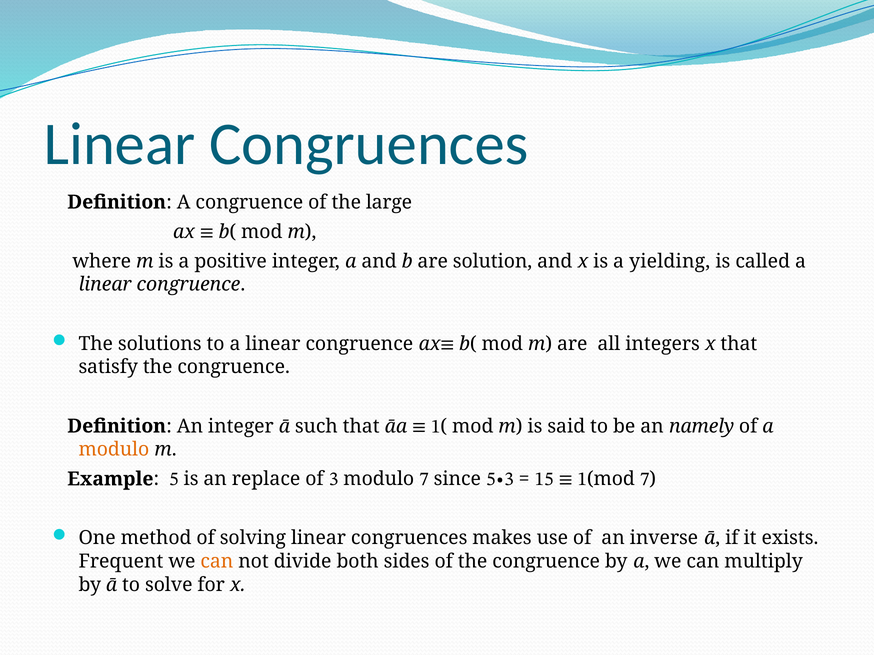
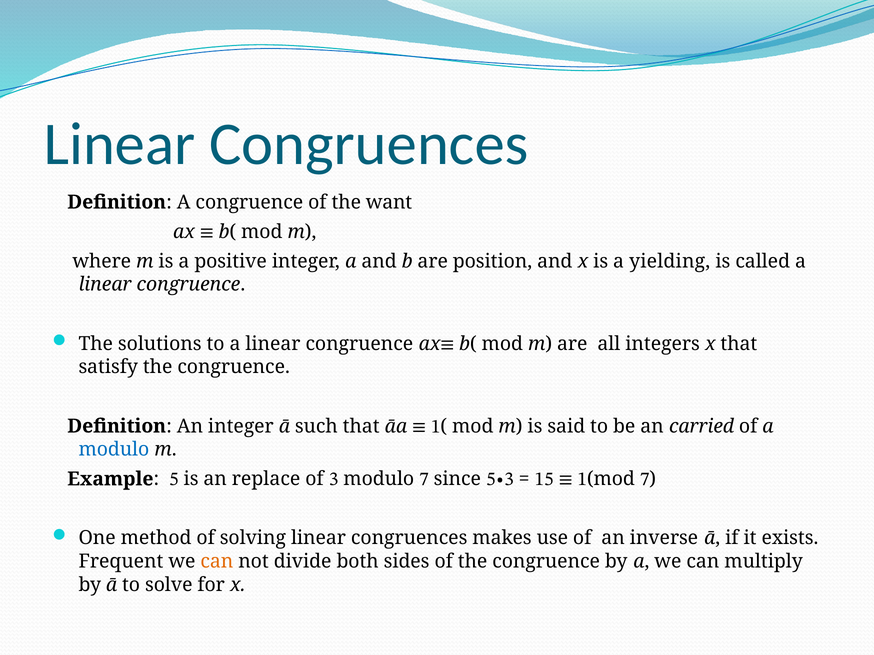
large: large -> want (389, 202)
solution: solution -> position (493, 261)
namely: namely -> carried (702, 426)
modulo colour: orange -> blue (114, 450)
